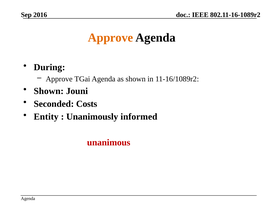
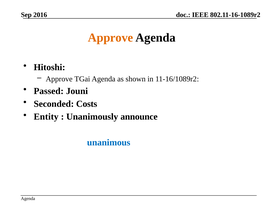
During: During -> Hitoshi (49, 67)
Shown: Shown -> Passed (49, 91)
informed: informed -> announce (139, 116)
unanimous colour: red -> blue (109, 142)
